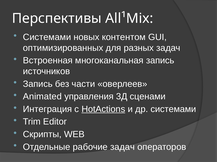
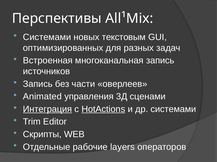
контентом: контентом -> текстовым (124, 37)
Интеграция underline: none -> present (47, 110)
рабочие задач: задач -> layers (122, 148)
